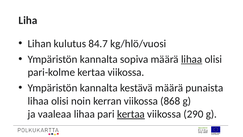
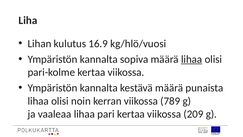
84.7: 84.7 -> 16.9 (98, 44)
868: 868 -> 789 (170, 101)
kertaa underline: present -> none (131, 114)
290: 290 -> 209 (193, 114)
